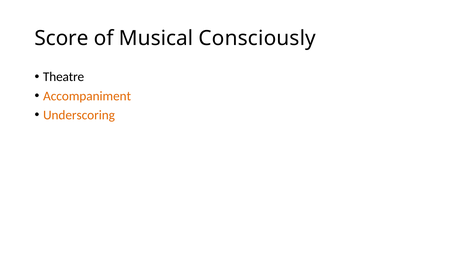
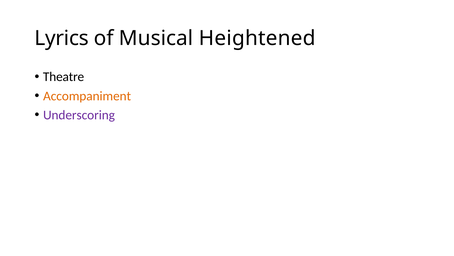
Score: Score -> Lyrics (62, 38)
Consciously: Consciously -> Heightened (257, 38)
Underscoring colour: orange -> purple (79, 115)
